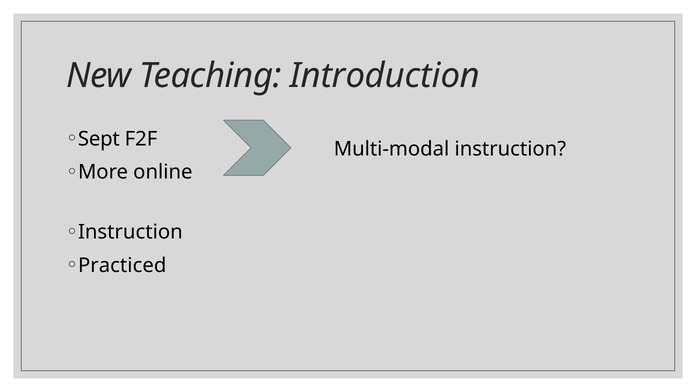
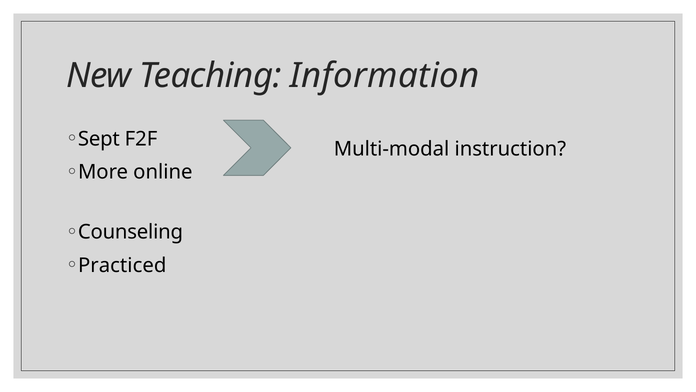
Introduction: Introduction -> Information (385, 76)
Instruction: Instruction -> Counseling (130, 232)
